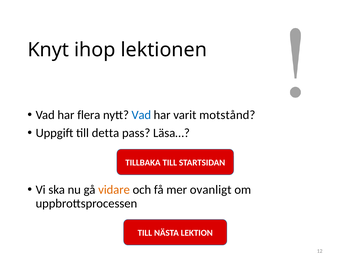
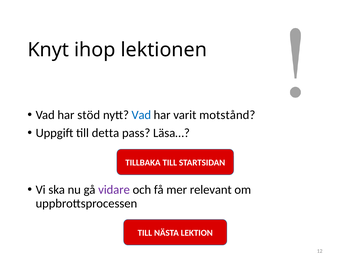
flera: flera -> stöd (89, 115)
vidare colour: orange -> purple (114, 189)
ovanligt: ovanligt -> relevant (211, 189)
